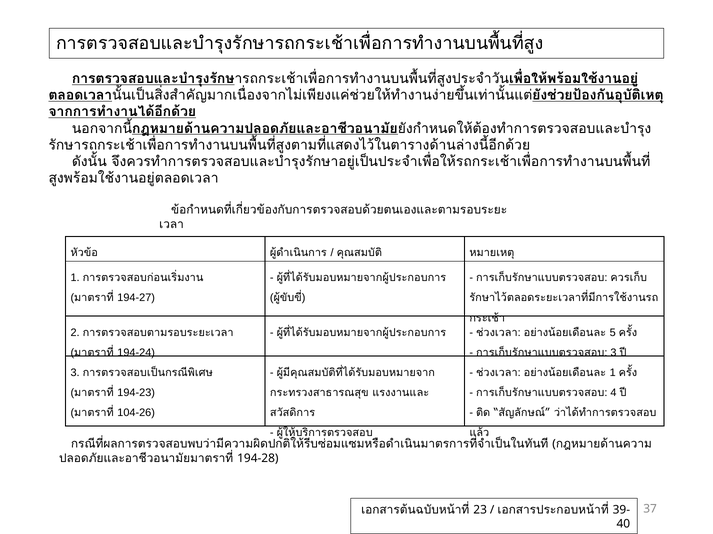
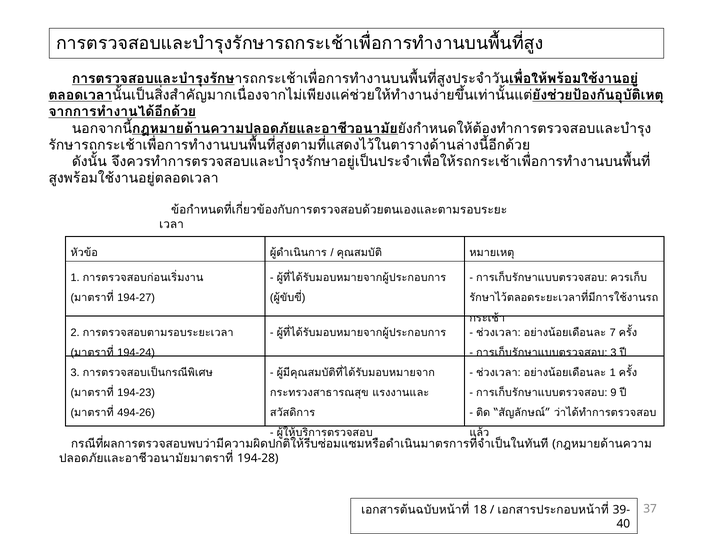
5: 5 -> 7 (613, 333)
4: 4 -> 9 (613, 393)
104-26: 104-26 -> 494-26 (136, 413)
23: 23 -> 18 (480, 511)
